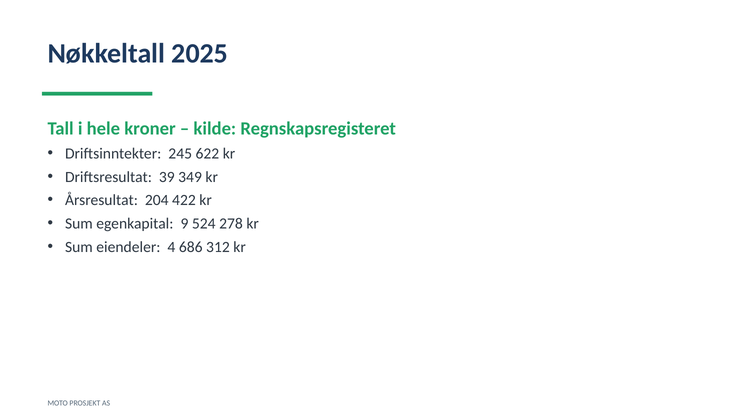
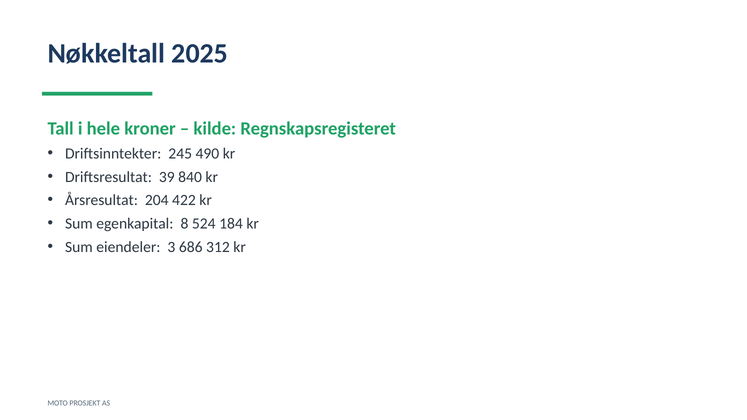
622: 622 -> 490 (207, 154)
349: 349 -> 840 (190, 177)
9: 9 -> 8 (184, 224)
278: 278 -> 184 (231, 224)
4: 4 -> 3 (171, 247)
